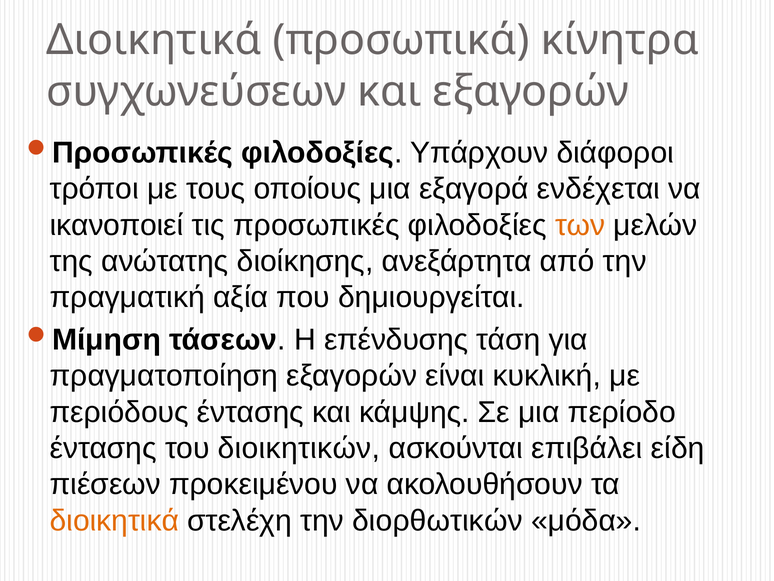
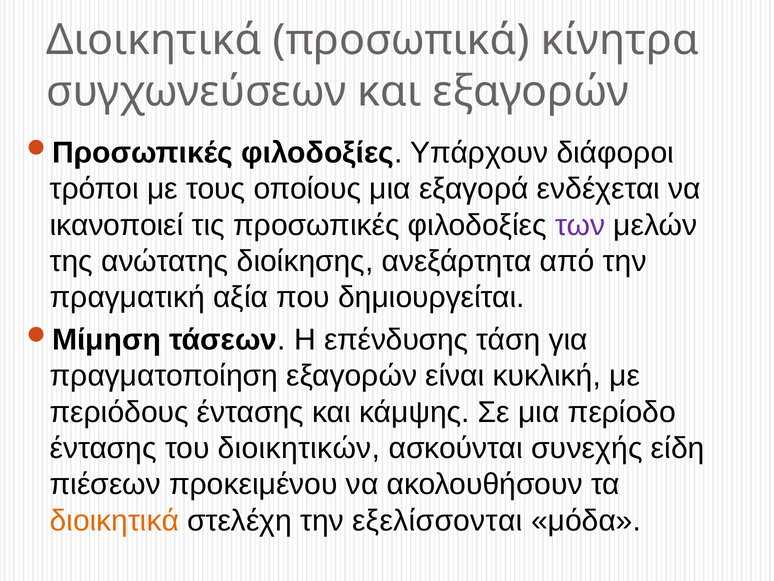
των colour: orange -> purple (580, 225)
επιβάλει: επιβάλει -> συνεχής (587, 448)
διορθωτικών: διορθωτικών -> εξελίσσονται (437, 520)
